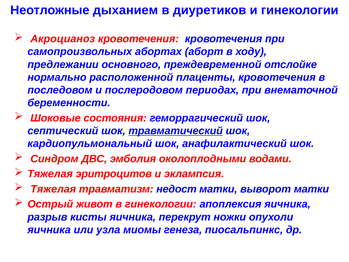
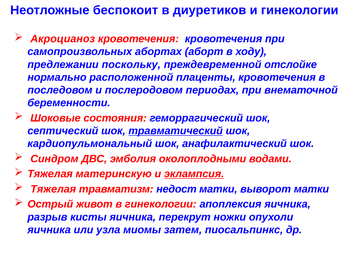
дыханием: дыханием -> беспокоит (126, 10)
основного: основного -> поскольку (131, 64)
эритроцитов: эритроцитов -> материнскую (114, 174)
эклампсия underline: none -> present (194, 174)
генеза: генеза -> затем (183, 230)
